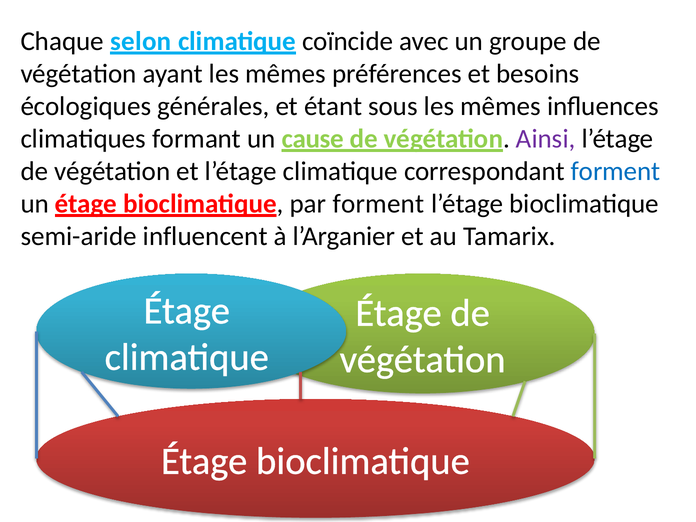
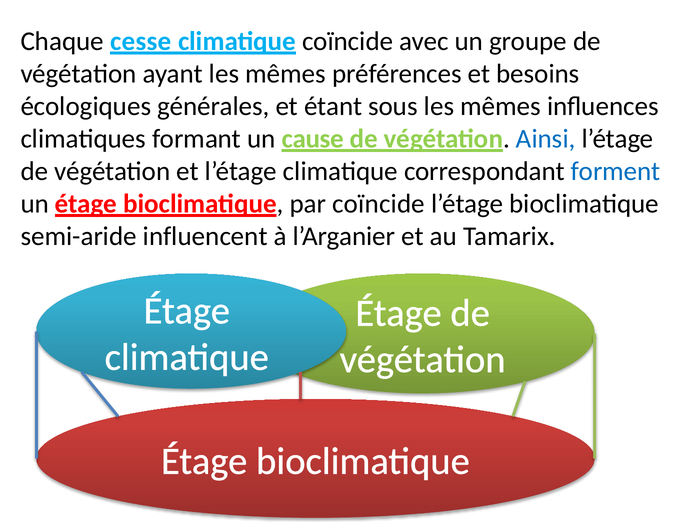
selon: selon -> cesse (141, 41)
Ainsi colour: purple -> blue (546, 139)
par forment: forment -> coïncide (379, 204)
